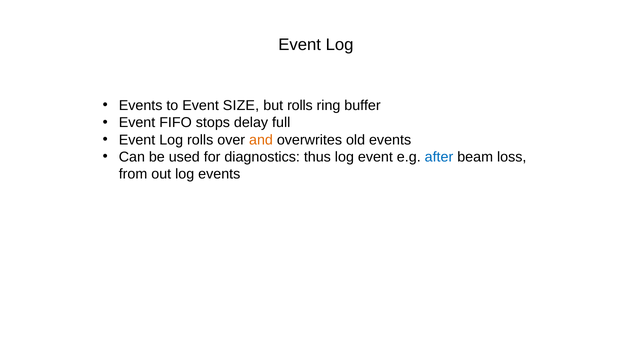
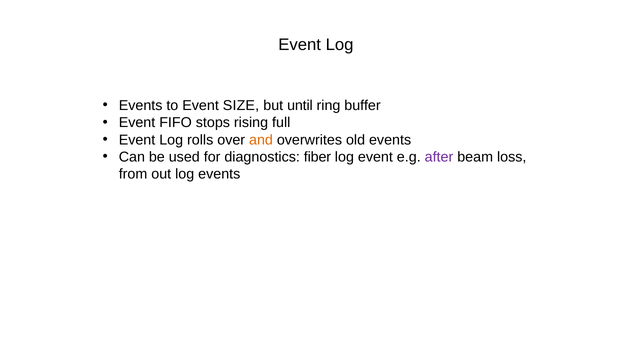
but rolls: rolls -> until (300, 106)
delay: delay -> rising (251, 123)
thus: thus -> fiber (317, 157)
after colour: blue -> purple (439, 157)
